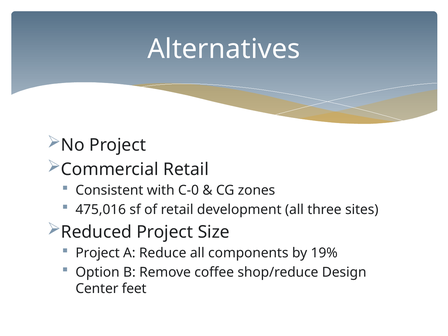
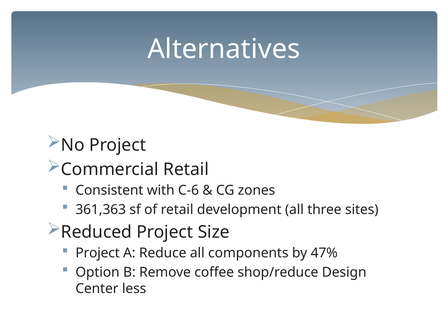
C-0: C-0 -> C-6 (188, 190)
475,016: 475,016 -> 361,363 (101, 210)
19%: 19% -> 47% (324, 253)
feet: feet -> less (134, 289)
